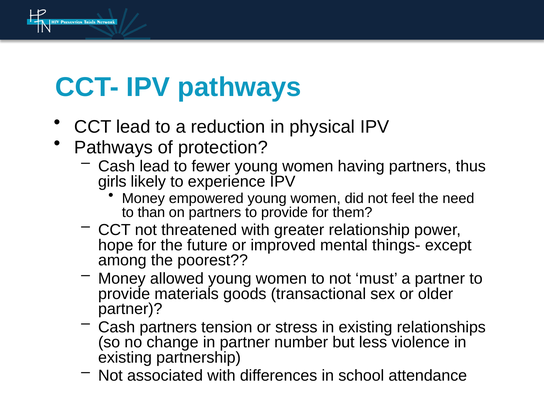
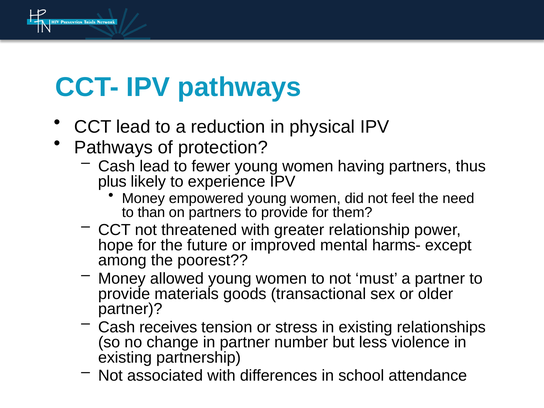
girls: girls -> plus (112, 182)
things-: things- -> harms- (396, 245)
Cash partners: partners -> receives (168, 327)
